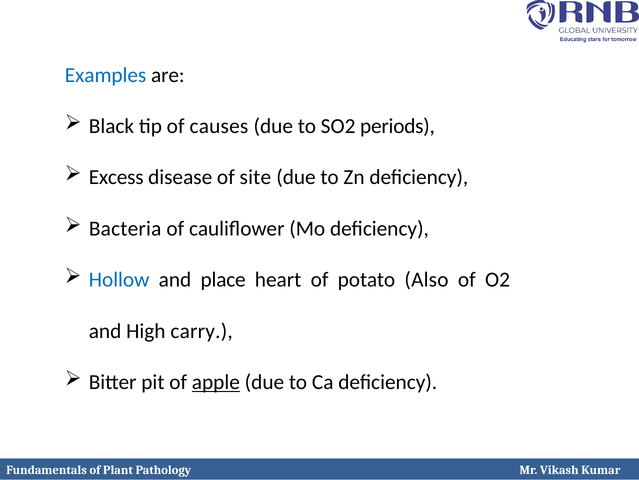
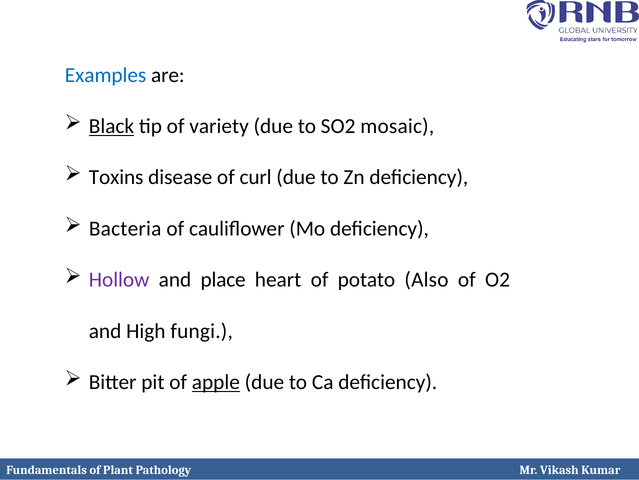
Black underline: none -> present (111, 126)
causes: causes -> variety (219, 126)
periods: periods -> mosaic (397, 126)
Excess: Excess -> Toxins (116, 177)
site: site -> curl (256, 177)
Hollow colour: blue -> purple (119, 279)
carry: carry -> fungi (202, 331)
